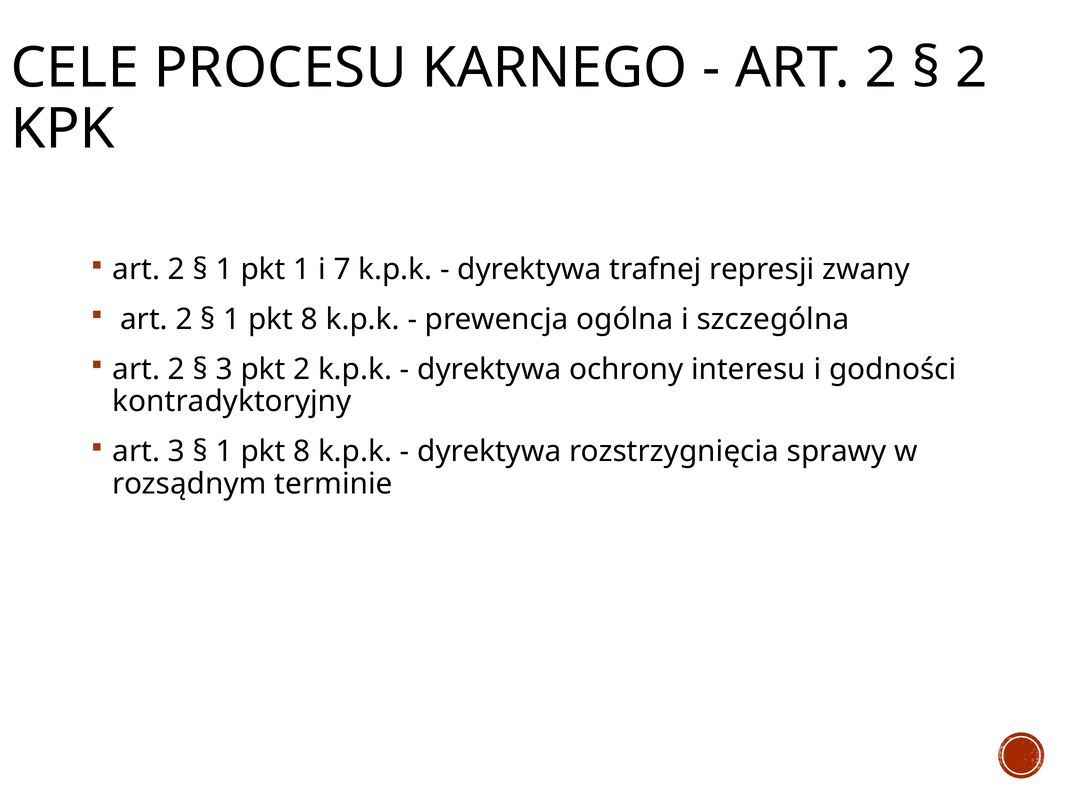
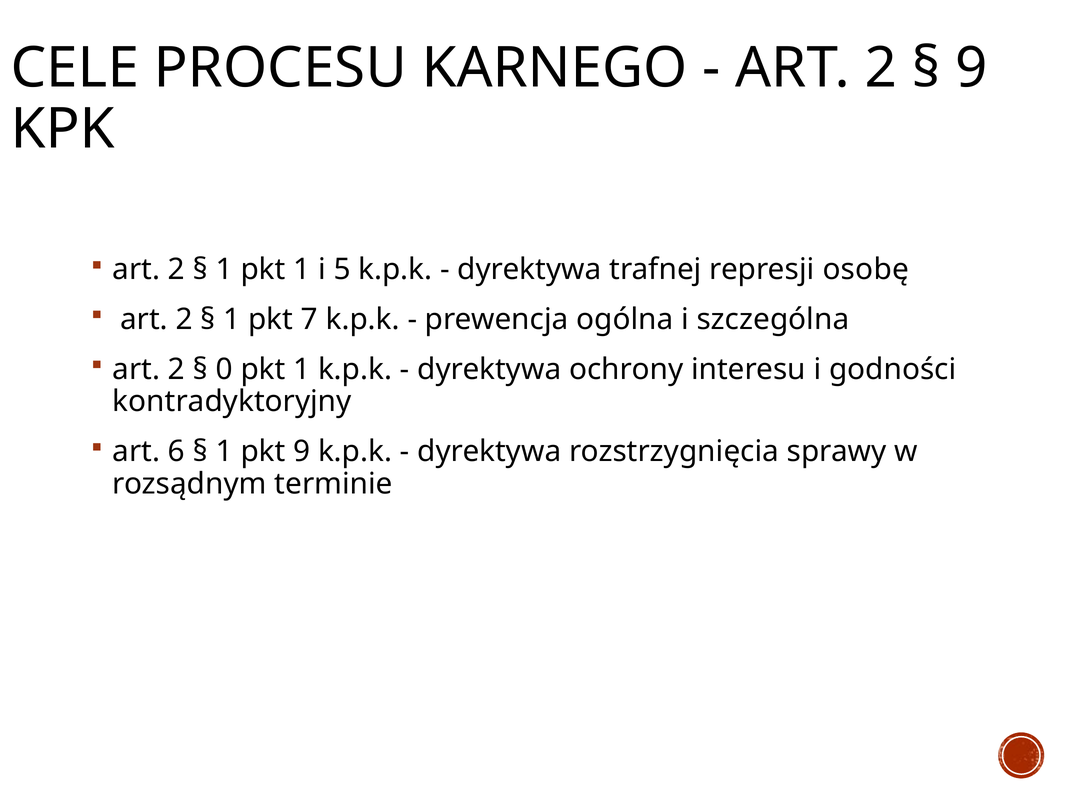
2: 2 -> 9 (972, 68)
7: 7 -> 5 (342, 270)
zwany: zwany -> osobę (866, 270)
8: 8 -> 7 (309, 320)
3: 3 -> 0 (224, 370)
2: 2 -> 1 (302, 370)
art 3: 3 -> 6 (176, 452)
8: 8 -> 9 (302, 452)
